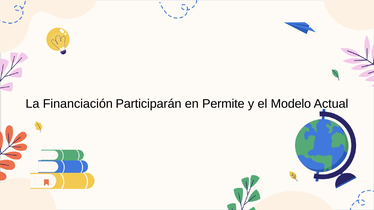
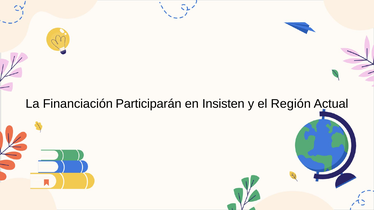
Permite: Permite -> Insisten (223, 104)
Modelo: Modelo -> Región (291, 104)
